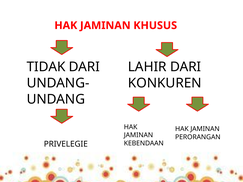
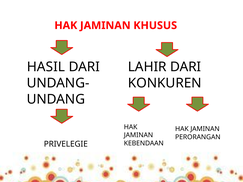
TIDAK: TIDAK -> HASIL (46, 67)
